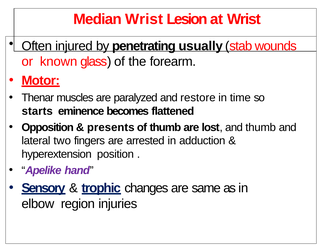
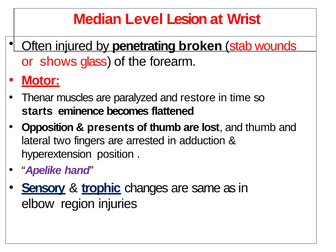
Median Wrist: Wrist -> Level (144, 19)
usually: usually -> broken (201, 46)
known: known -> shows (59, 62)
